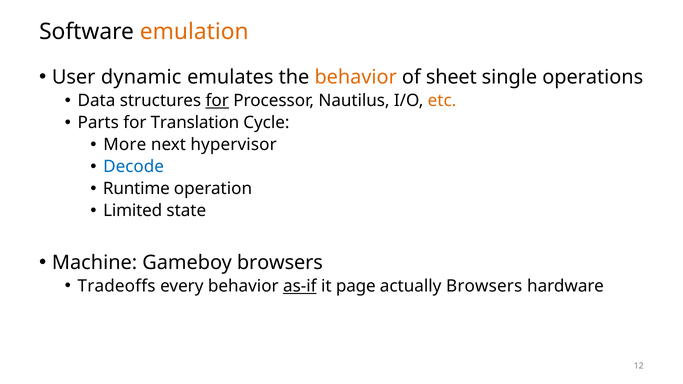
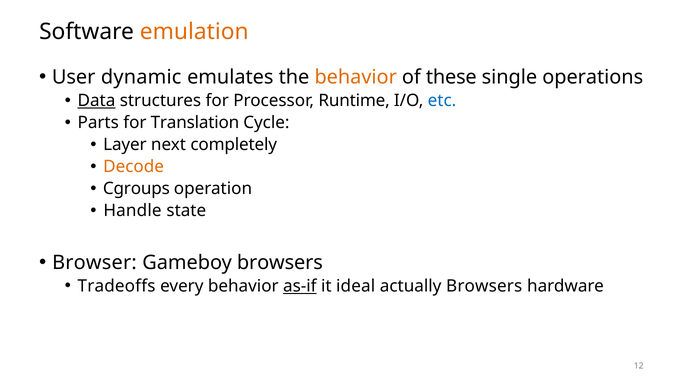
sheet: sheet -> these (451, 77)
Data underline: none -> present (96, 101)
for underline: present -> none (217, 101)
Nautilus: Nautilus -> Runtime (354, 101)
etc colour: orange -> blue (442, 101)
More: More -> Layer (125, 145)
hypervisor: hypervisor -> completely (234, 145)
Decode colour: blue -> orange (134, 167)
Runtime: Runtime -> Cgroups (136, 189)
Limited: Limited -> Handle (133, 211)
Machine: Machine -> Browser (94, 263)
page: page -> ideal (356, 286)
